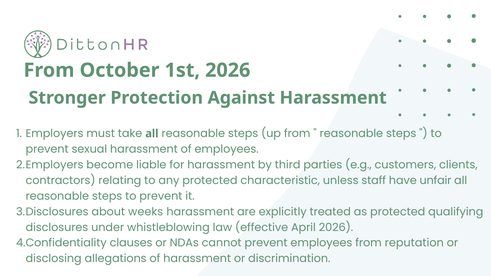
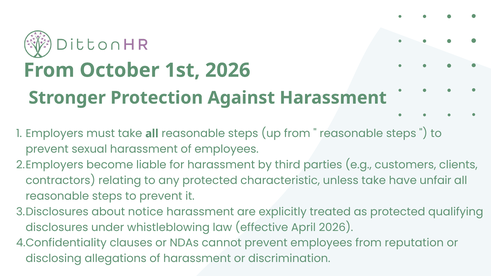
unless staff: staff -> take (374, 181)
weeks: weeks -> notice (146, 212)
